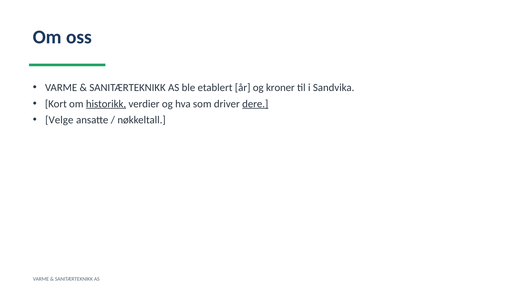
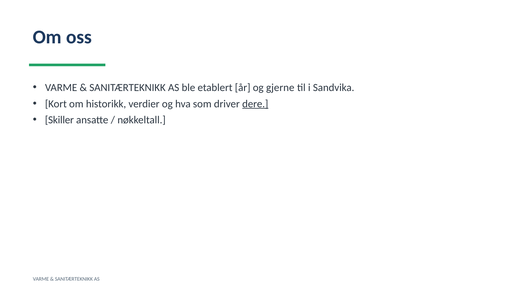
kroner: kroner -> gjerne (280, 88)
historikk underline: present -> none (106, 104)
Velge: Velge -> Skiller (59, 120)
